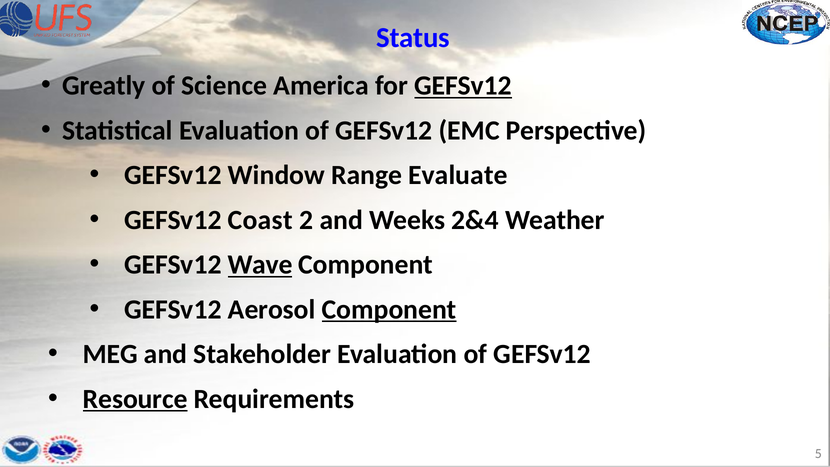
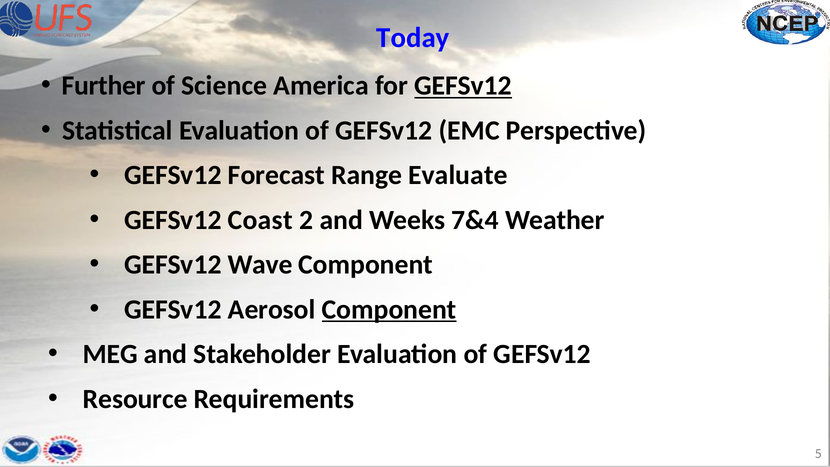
Status: Status -> Today (413, 38)
Greatly: Greatly -> Further (104, 86)
Window: Window -> Forecast (276, 175)
2&4: 2&4 -> 7&4 (475, 220)
Wave underline: present -> none (260, 265)
Resource underline: present -> none (135, 399)
